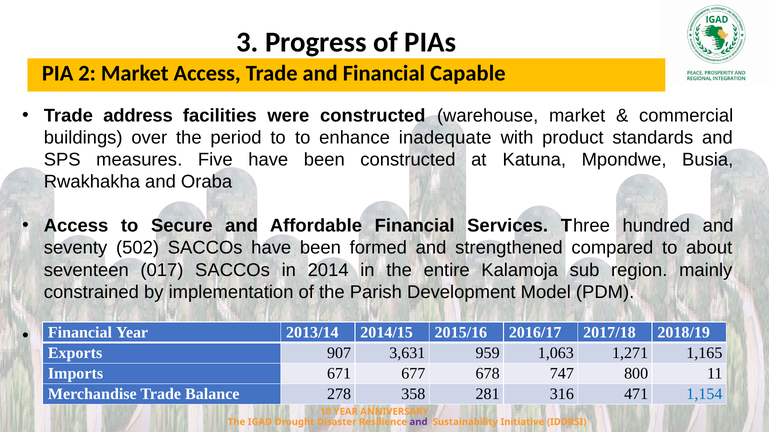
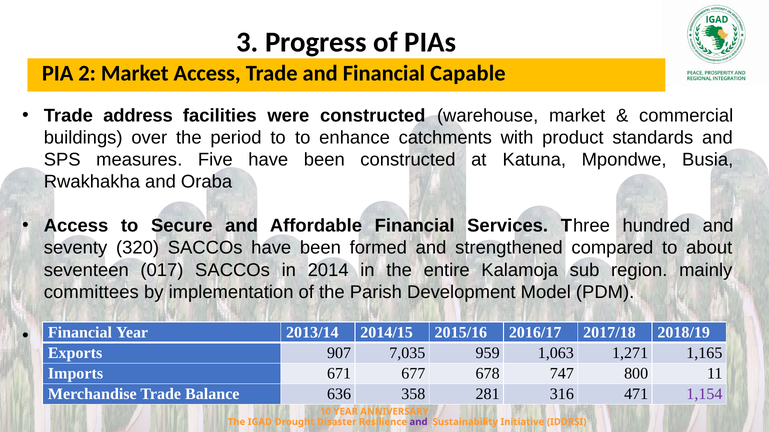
inadequate: inadequate -> catchments (445, 138)
502: 502 -> 320 (138, 248)
constrained: constrained -> committees (91, 292)
3,631: 3,631 -> 7,035 (407, 353)
278: 278 -> 636 (339, 394)
1,154 colour: blue -> purple (704, 394)
